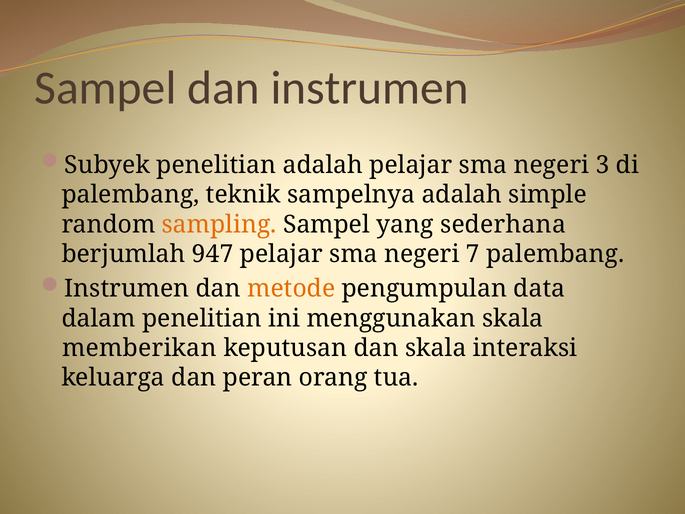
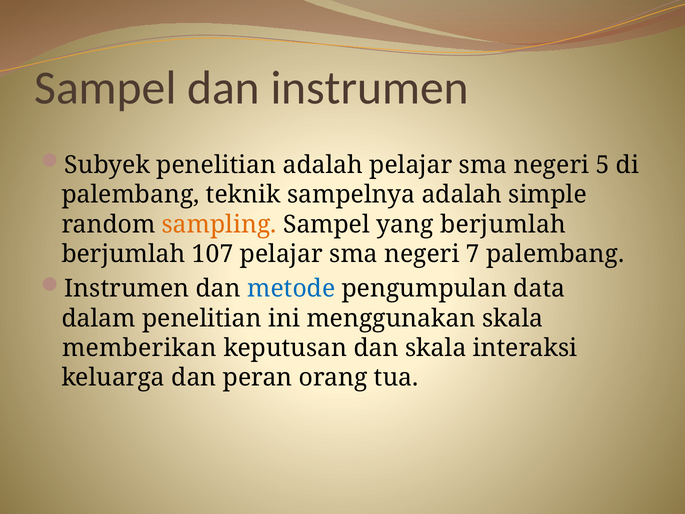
3: 3 -> 5 (602, 165)
yang sederhana: sederhana -> berjumlah (503, 224)
947: 947 -> 107 (213, 254)
metode colour: orange -> blue (291, 289)
